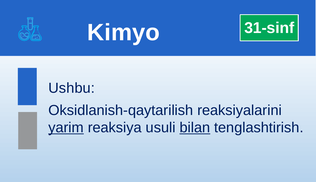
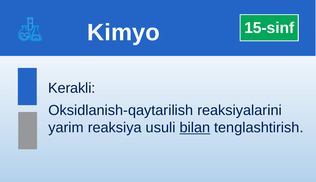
31-sinf: 31-sinf -> 15-sinf (269, 28)
Ushbu: Ushbu -> Kerakli (72, 88)
yarim underline: present -> none (66, 128)
